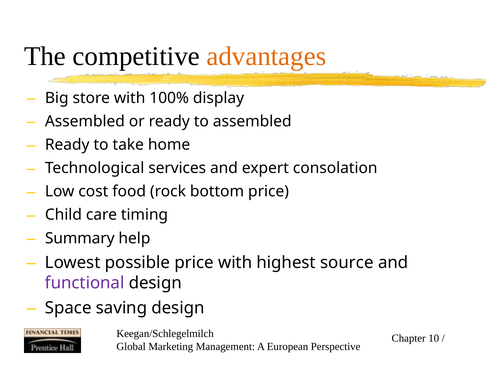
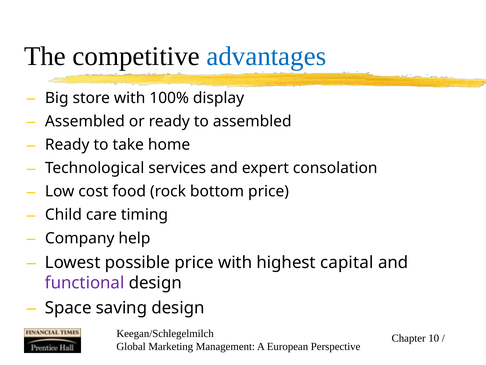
advantages colour: orange -> blue (266, 56)
Summary: Summary -> Company (80, 238)
source: source -> capital (347, 262)
